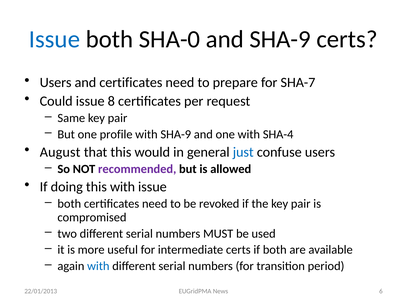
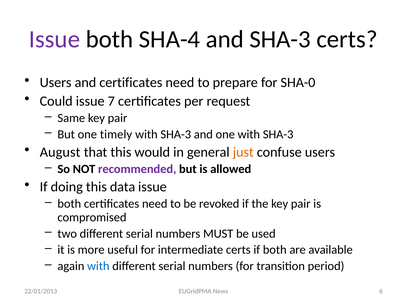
Issue colour: blue -> purple (55, 39)
SHA-0: SHA-0 -> SHA-4 (170, 39)
and SHA-9: SHA-9 -> SHA-3 (280, 39)
SHA-7: SHA-7 -> SHA-0 (298, 83)
8: 8 -> 7 (111, 101)
profile: profile -> timely (116, 134)
SHA-9: SHA-9 -> SHA-3 (176, 134)
one with SHA-4: SHA-4 -> SHA-3 (278, 134)
just colour: blue -> orange (243, 152)
this with: with -> data (123, 187)
